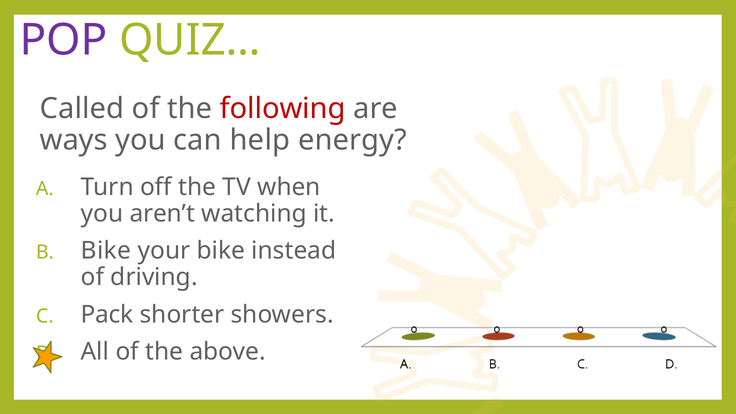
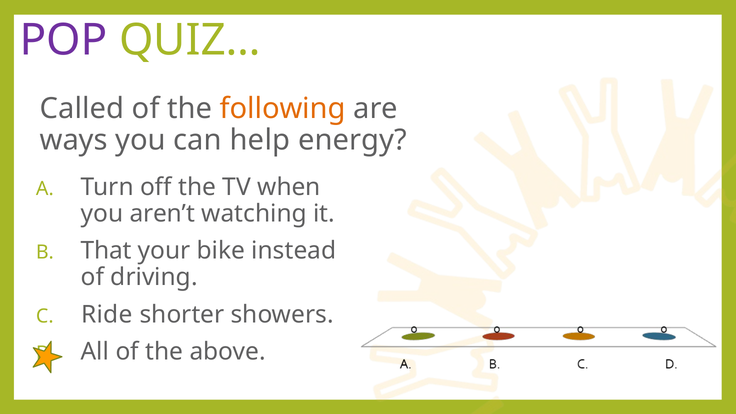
following colour: red -> orange (283, 109)
Bike: Bike -> That (106, 251)
Pack: Pack -> Ride (107, 315)
